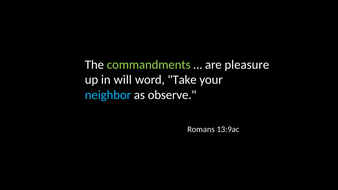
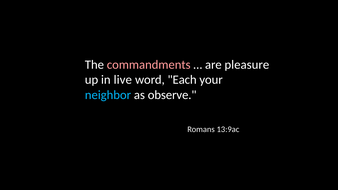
commandments colour: light green -> pink (149, 65)
will: will -> live (123, 80)
Take: Take -> Each (182, 80)
